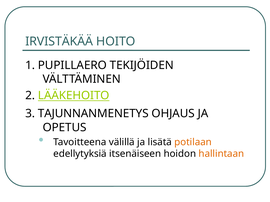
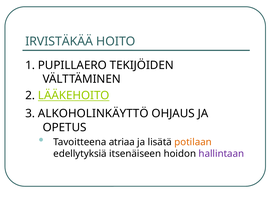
TAJUNNANMENETYS: TAJUNNANMENETYS -> ALKOHOLINKÄYTTÖ (93, 114)
välillä: välillä -> atriaa (122, 142)
hallintaan colour: orange -> purple (221, 154)
